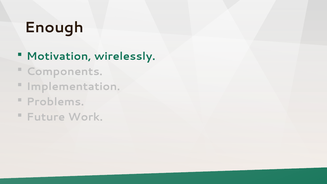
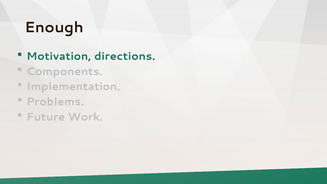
wirelessly: wirelessly -> directions (125, 56)
